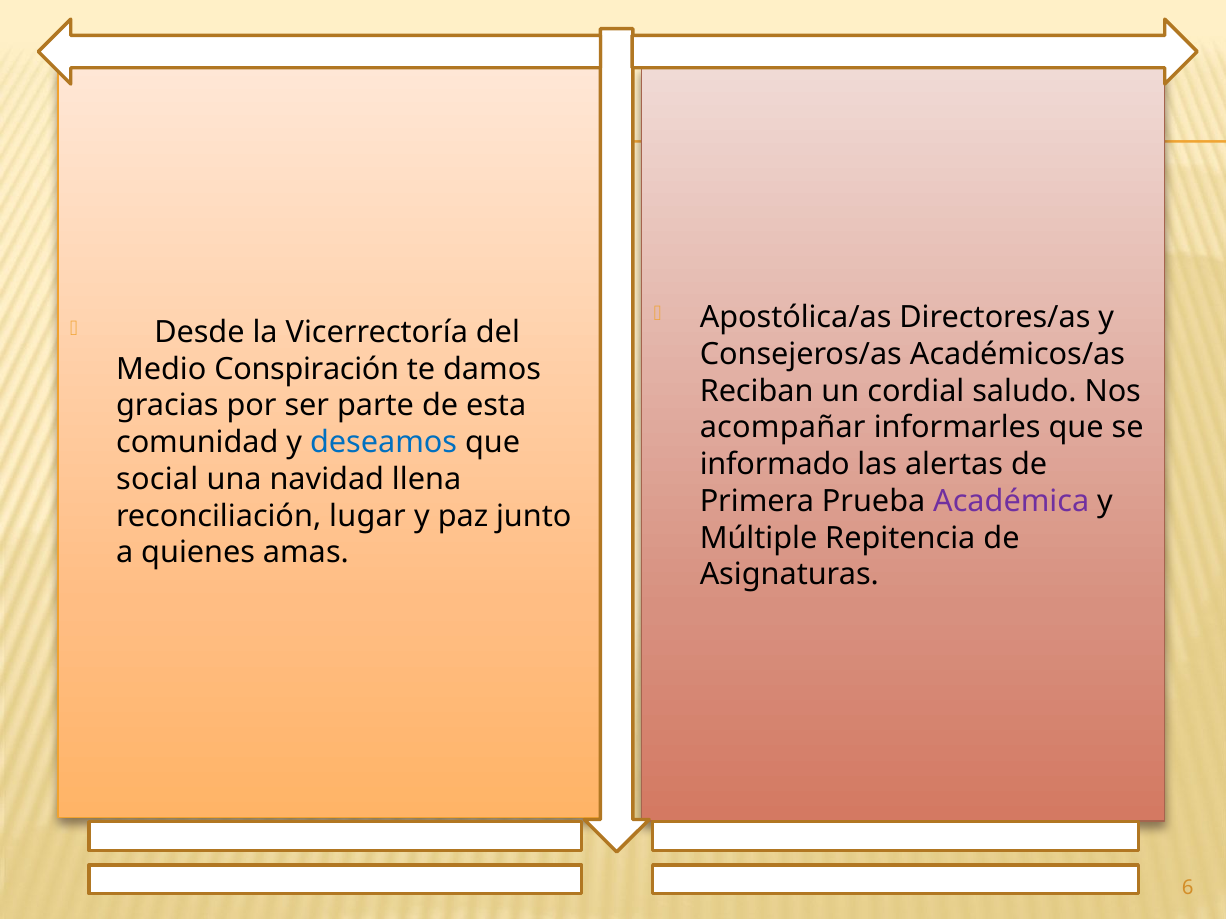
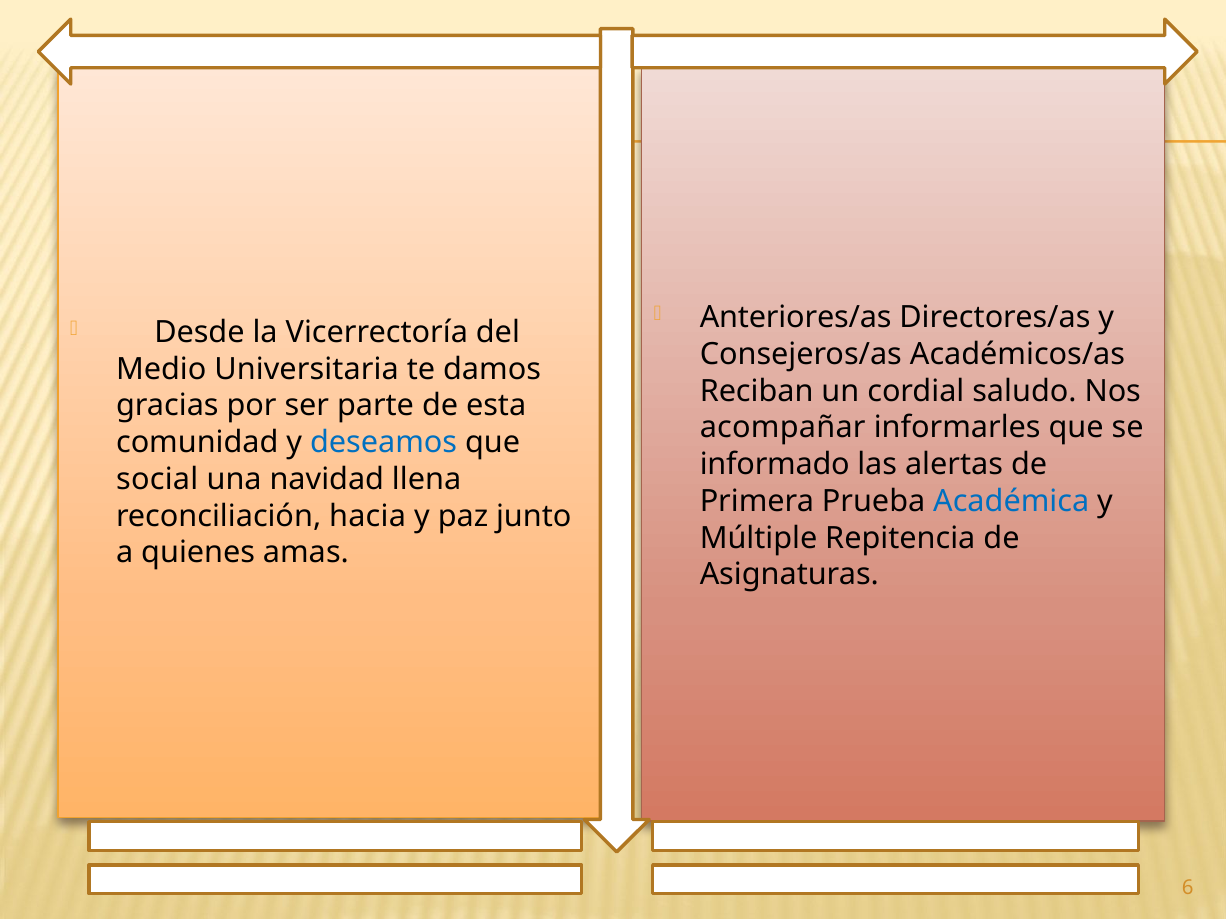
Apostólica/as: Apostólica/as -> Anteriores/as (796, 318)
Conspiración: Conspiración -> Universitaria (307, 369)
Académica colour: purple -> blue (1011, 501)
lugar: lugar -> hacia (368, 516)
